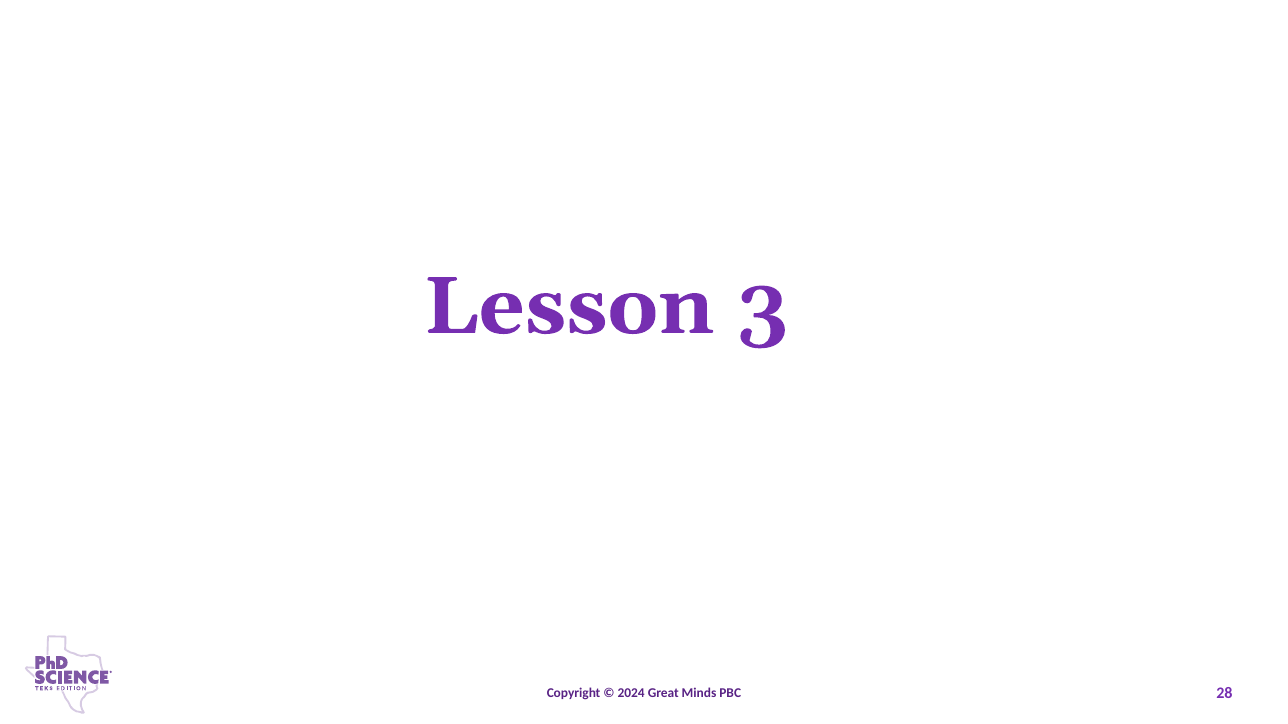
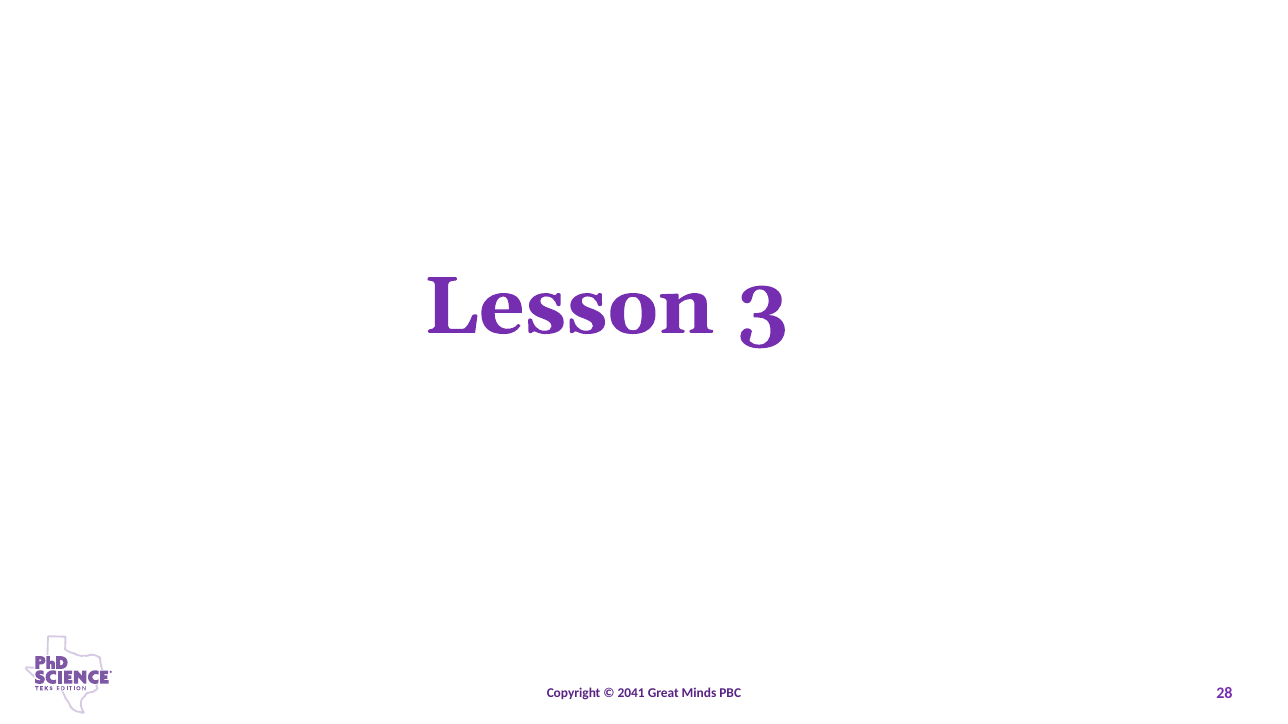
2024: 2024 -> 2041 (631, 694)
